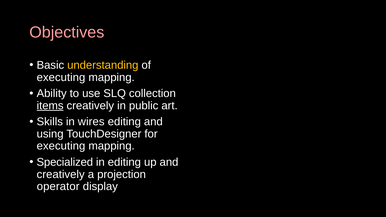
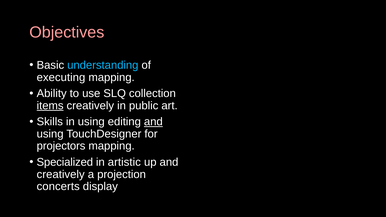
understanding colour: yellow -> light blue (103, 65)
in wires: wires -> using (91, 122)
and underline: none -> present (153, 122)
executing: executing -> projectors (61, 146)
in editing: editing -> artistic (124, 162)
operator: operator -> concerts (58, 187)
